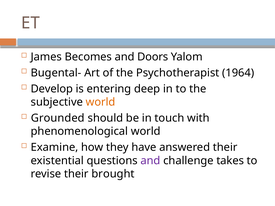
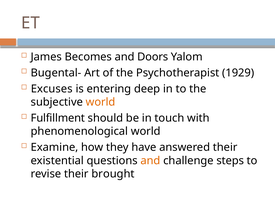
1964: 1964 -> 1929 (238, 73)
Develop: Develop -> Excuses (52, 89)
Grounded: Grounded -> Fulfillment (58, 118)
and colour: purple -> orange (150, 161)
takes: takes -> steps (230, 161)
